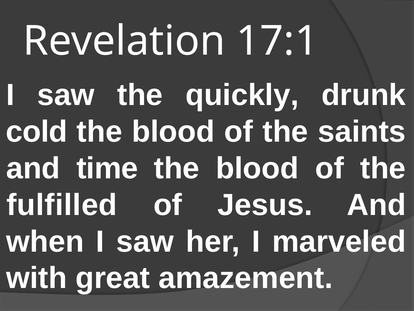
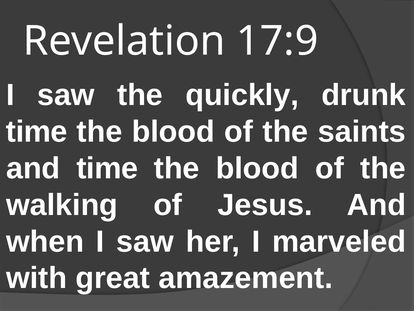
17:1: 17:1 -> 17:9 (277, 41)
cold: cold -> time (37, 131)
fulfilled: fulfilled -> walking (62, 205)
